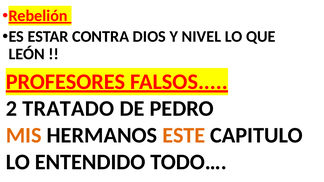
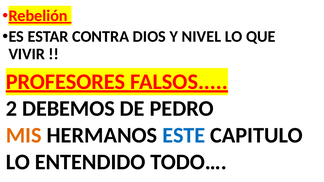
LEÓN: LEÓN -> VIVIR (27, 54)
TRATADO: TRATADO -> DEBEMOS (68, 109)
ESTE colour: orange -> blue (184, 135)
